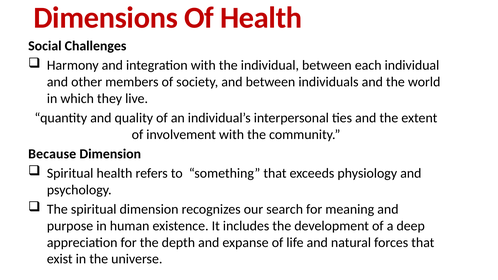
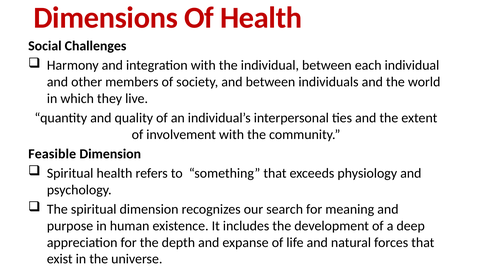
Because: Because -> Feasible (52, 154)
